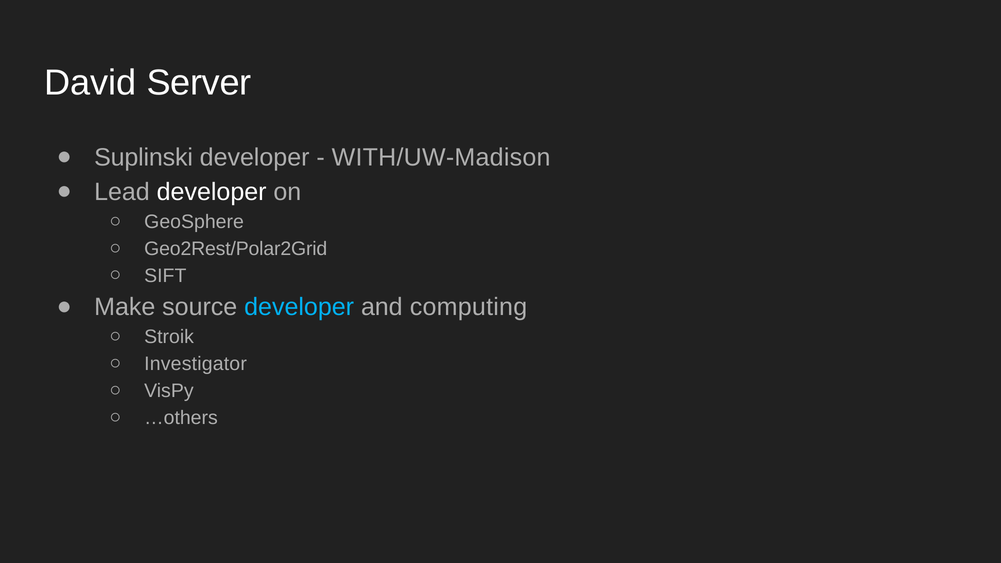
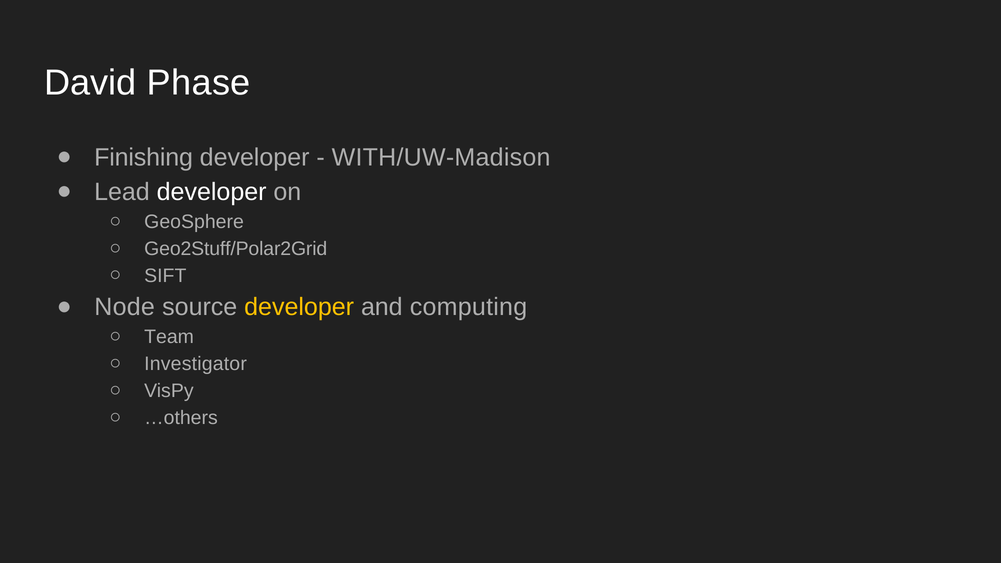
Server: Server -> Phase (199, 83)
Suplinski: Suplinski -> Finishing (144, 157)
Geo2Rest/Polar2Grid: Geo2Rest/Polar2Grid -> Geo2Stuff/Polar2Grid (236, 249)
Make: Make -> Node (125, 307)
developer colour: light blue -> yellow (299, 307)
Stroik: Stroik -> Team (169, 337)
